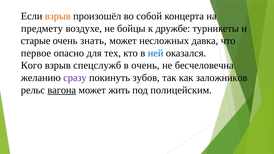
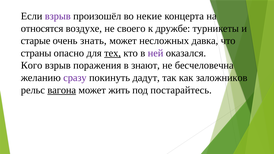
взрыв colour: orange -> purple (58, 16)
собой: собой -> некие (149, 16)
предмету: предмету -> относятся (42, 28)
бойцы: бойцы -> своего (131, 28)
первое: первое -> страны (36, 53)
тех underline: none -> present (113, 53)
ней colour: blue -> purple (156, 53)
спецслужб: спецслужб -> поражения (97, 65)
в очень: очень -> знают (145, 65)
зубов: зубов -> дадут (146, 78)
полицейским: полицейским -> постарайтесь (181, 90)
